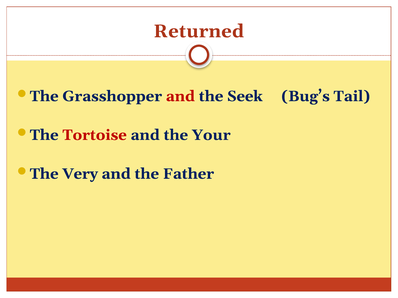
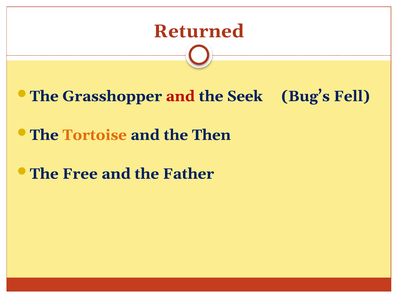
Tail: Tail -> Fell (352, 96)
Tortoise colour: red -> orange (95, 135)
Your: Your -> Then (211, 135)
Very: Very -> Free (80, 174)
